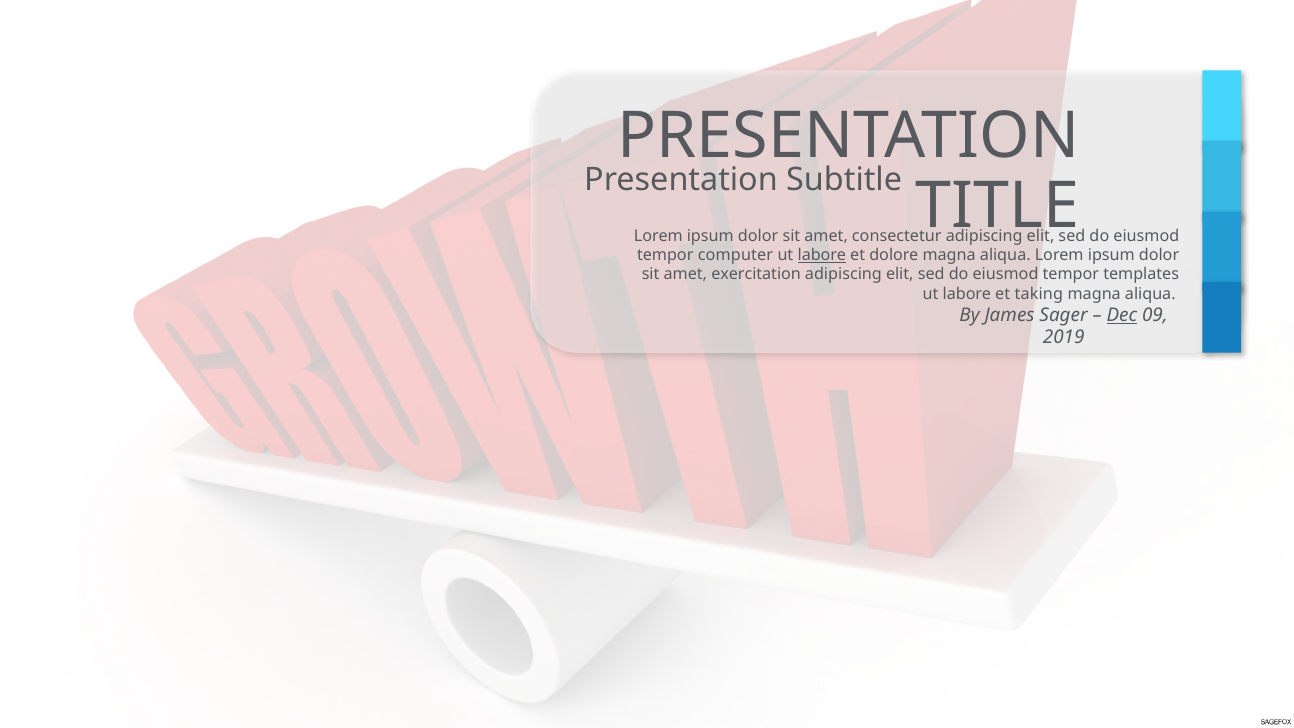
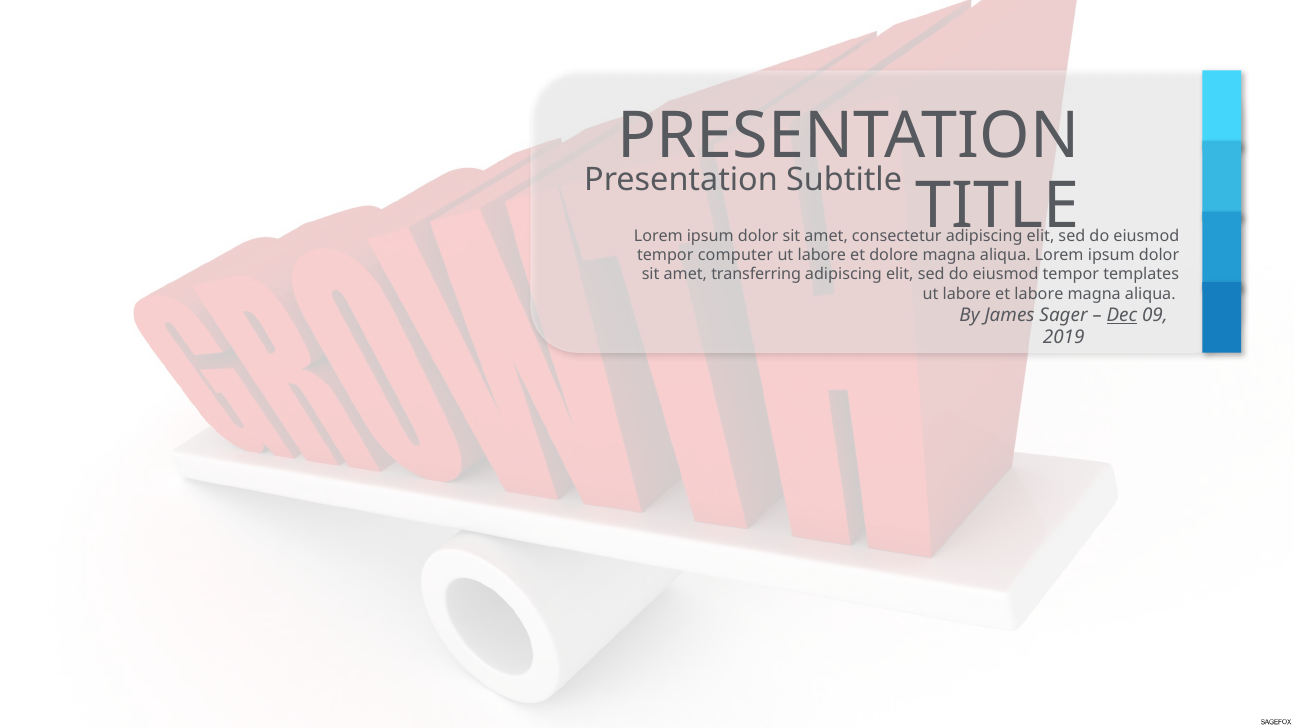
labore underline: present -> none (822, 255)
exercitation: exercitation -> transferring (756, 275)
et taking: taking -> labore (1039, 294)
